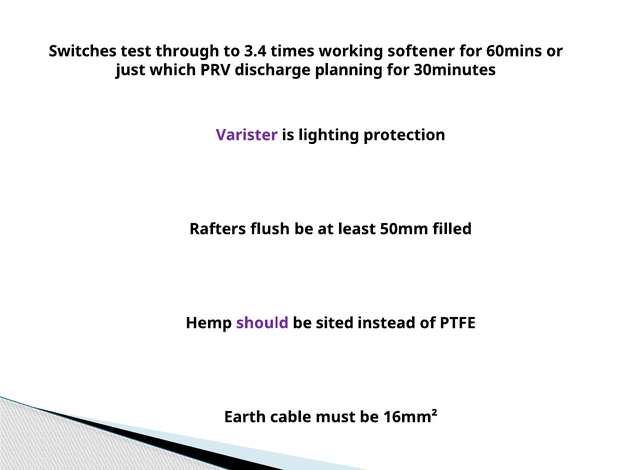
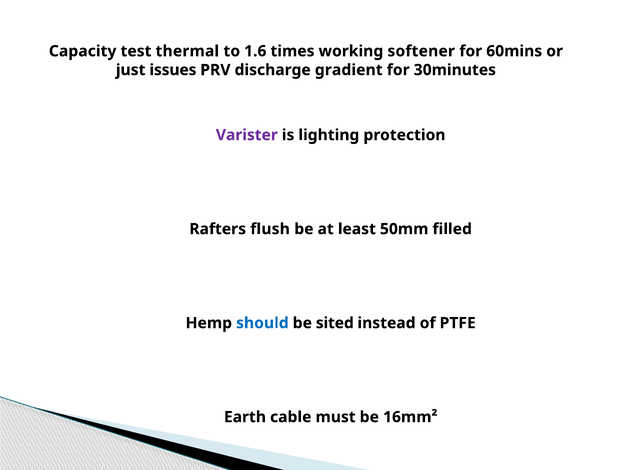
Switches: Switches -> Capacity (83, 51)
through: through -> thermal (187, 51)
3.4: 3.4 -> 1.6 (255, 51)
which: which -> issues (173, 70)
planning: planning -> gradient (349, 70)
should colour: purple -> blue (262, 323)
